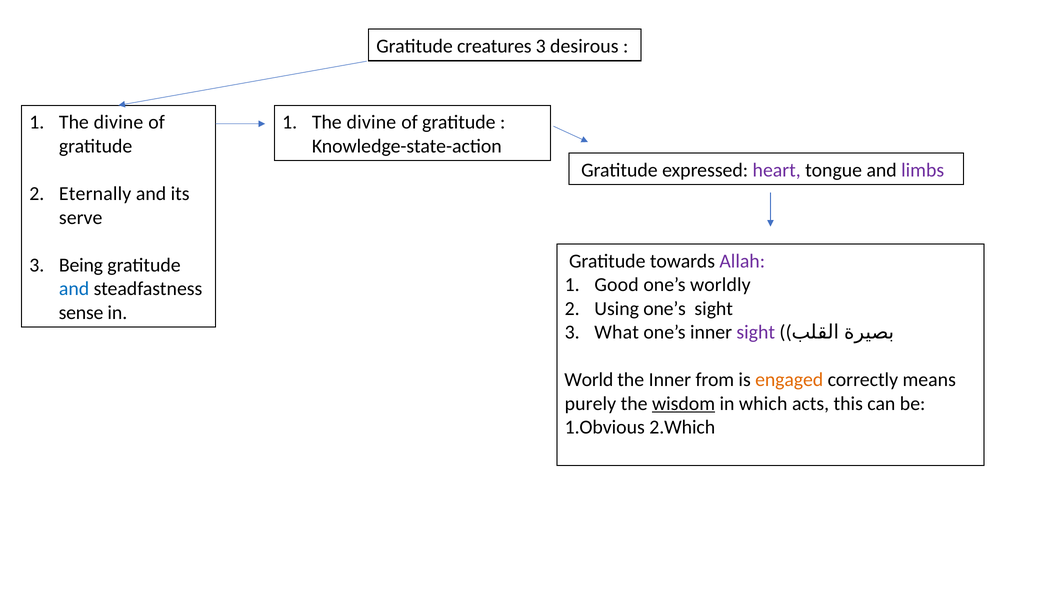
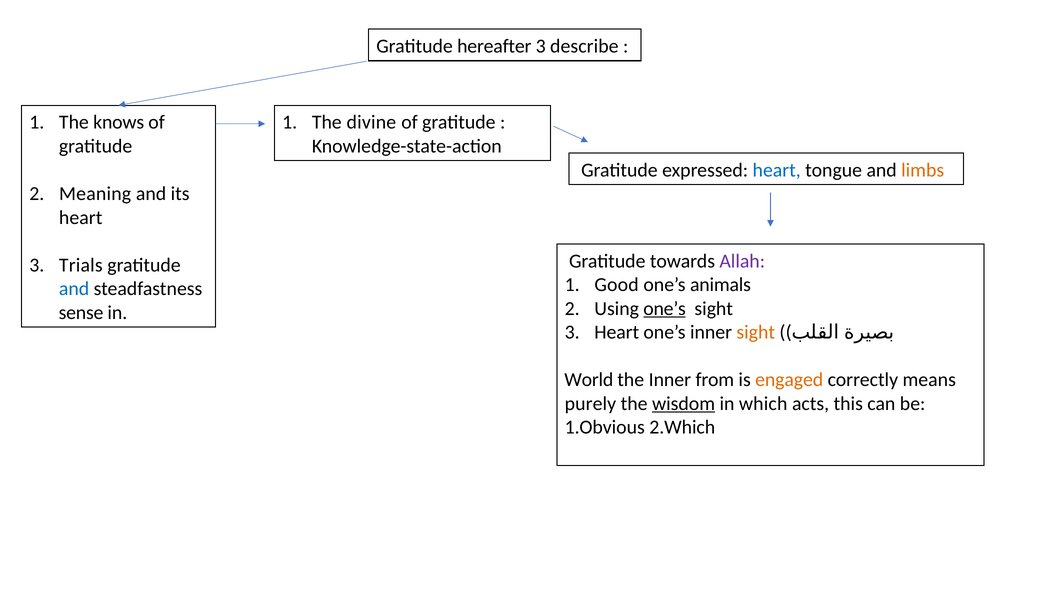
creatures: creatures -> hereafter (494, 46)
desirous: desirous -> describe (584, 46)
divine: divine -> knows (119, 122)
heart colour: purple -> blue (777, 170)
limbs colour: purple -> orange (923, 170)
Eternally: Eternally -> Meaning (95, 194)
serve: serve -> heart (81, 217)
Being: Being -> Trials (81, 265)
worldly: worldly -> animals (720, 285)
one’s underline: none -> present (665, 309)
3 What: What -> Heart (617, 332)
sight colour: purple -> orange (756, 332)
